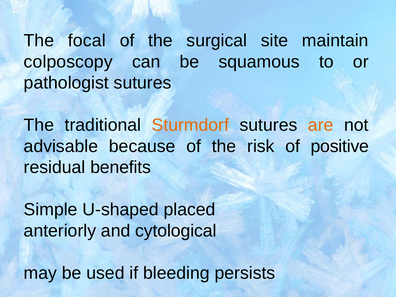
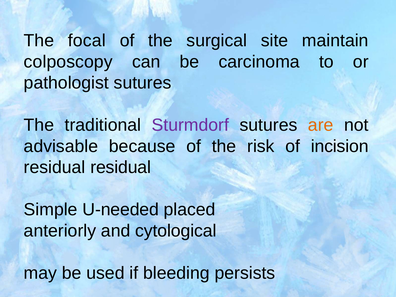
squamous: squamous -> carcinoma (259, 62)
Sturmdorf colour: orange -> purple (190, 125)
positive: positive -> incision (340, 146)
residual benefits: benefits -> residual (121, 167)
U-shaped: U-shaped -> U-needed (121, 210)
